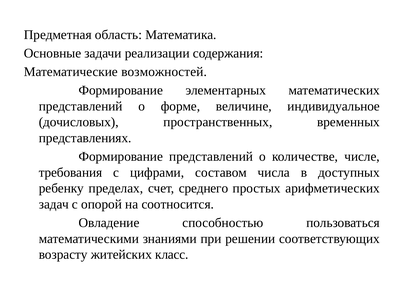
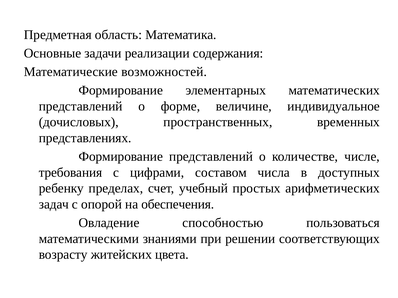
среднего: среднего -> учебный (204, 189)
соотносится: соотносится -> обеспечения (178, 205)
класс: класс -> цвета (172, 255)
